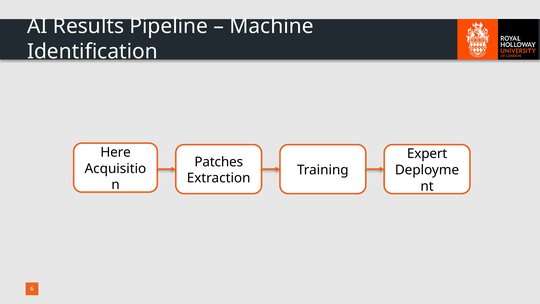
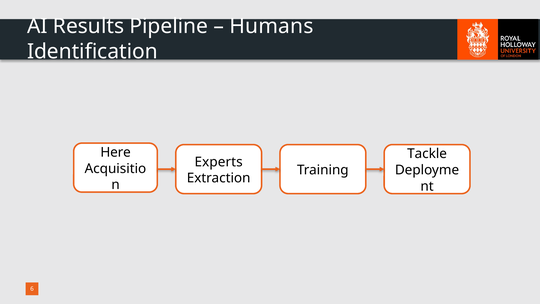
Machine: Machine -> Humans (272, 26)
Expert: Expert -> Tackle (427, 154)
Patches: Patches -> Experts (219, 162)
